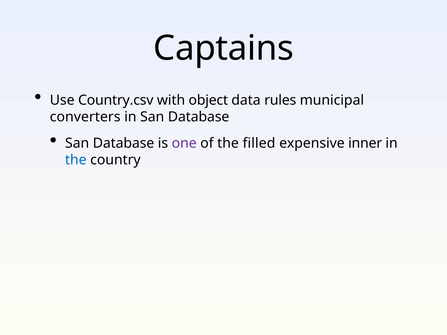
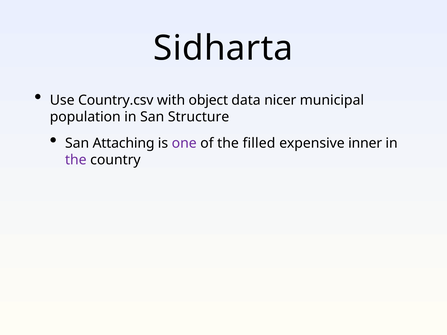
Captains: Captains -> Sidharta (223, 48)
rules: rules -> nicer (280, 100)
converters: converters -> population (85, 117)
in San Database: Database -> Structure (199, 117)
Database: Database -> Attaching (124, 143)
the colour: blue -> purple (76, 160)
